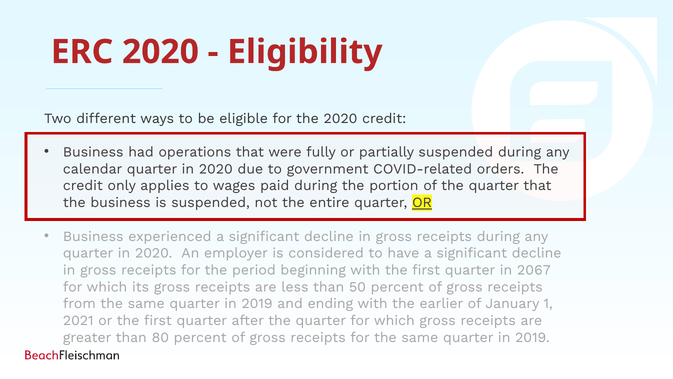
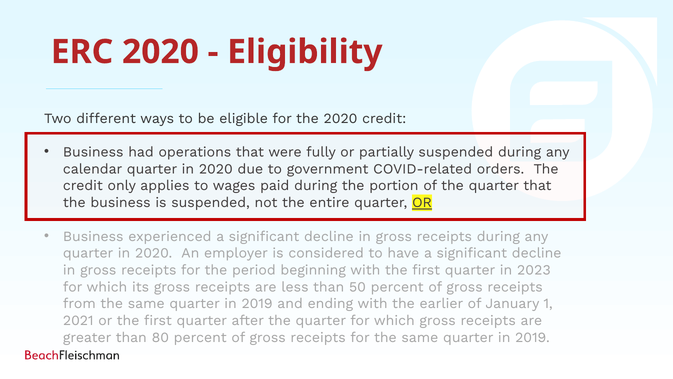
2067: 2067 -> 2023 (534, 270)
